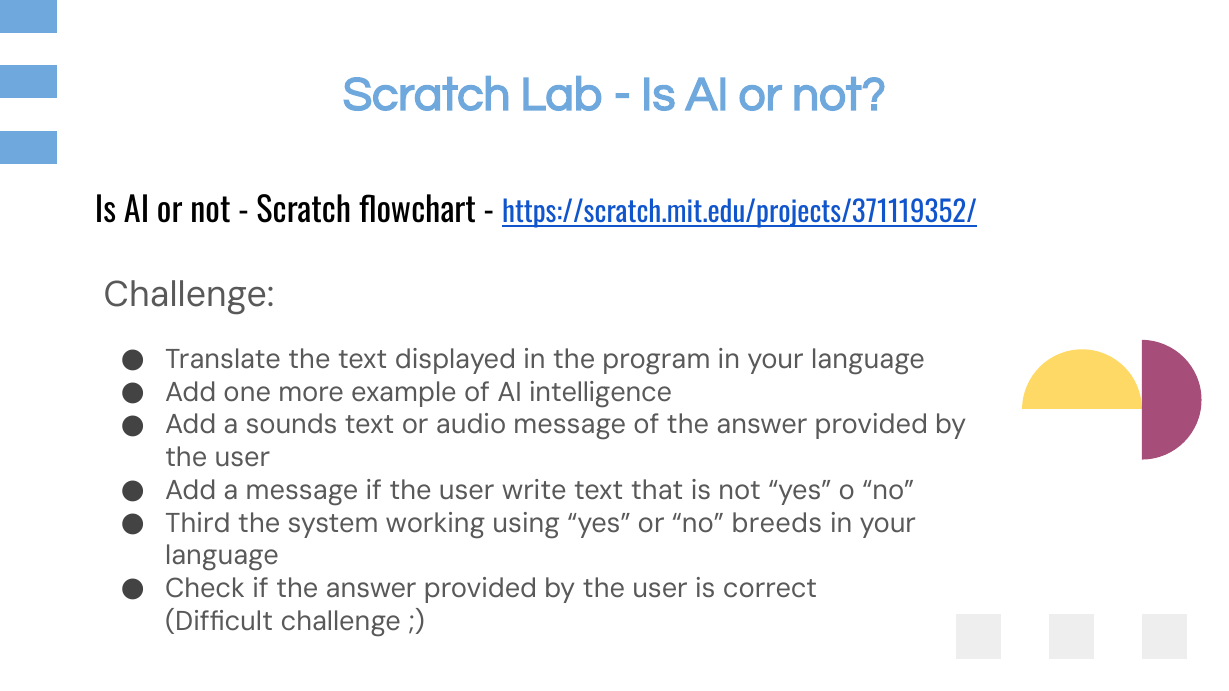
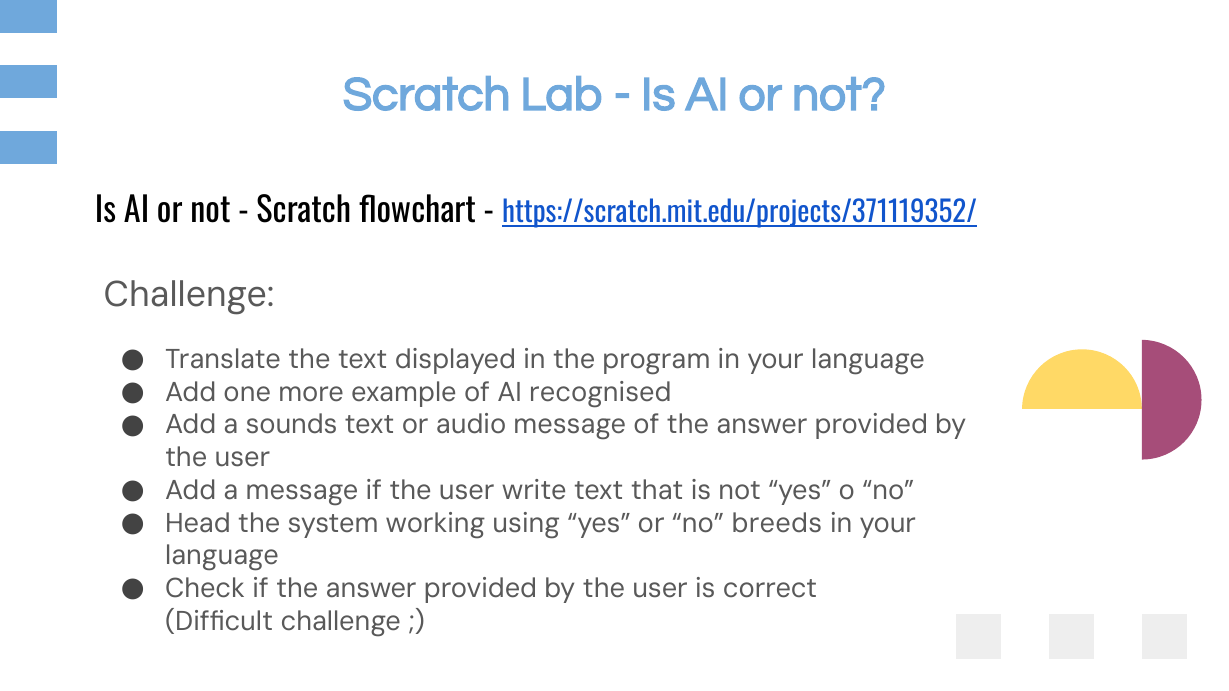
intelligence: intelligence -> recognised (600, 392)
Third: Third -> Head (198, 523)
